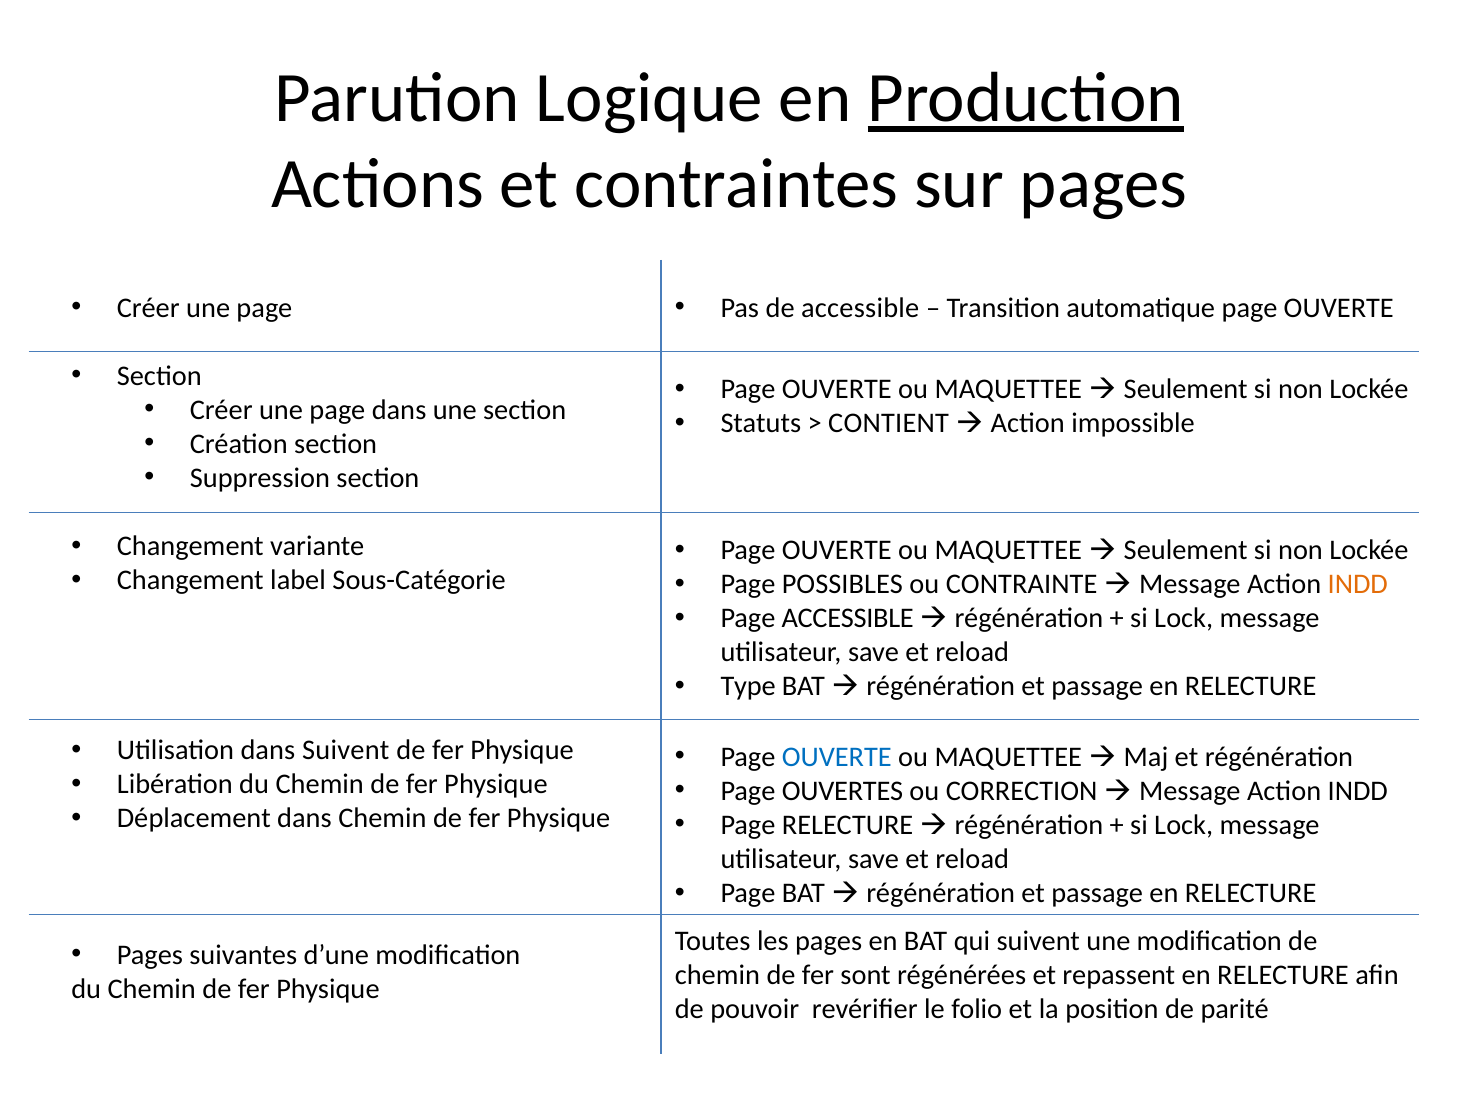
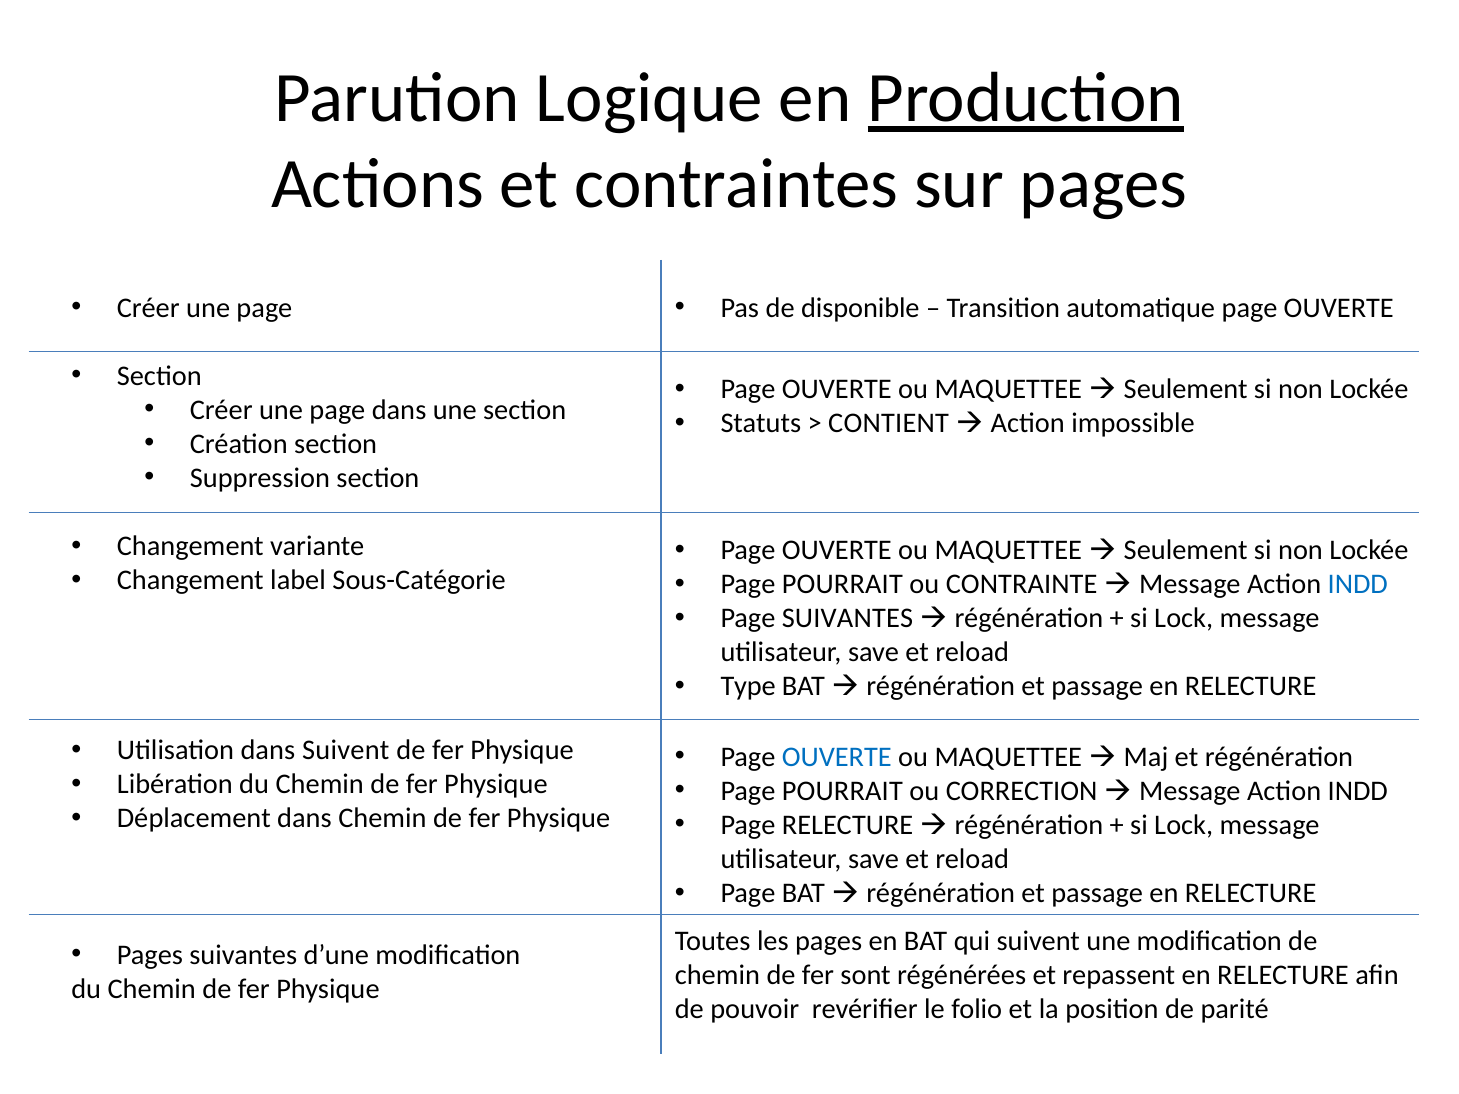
de accessible: accessible -> disponible (860, 308)
POSSIBLES: POSSIBLES -> POURRAIT (842, 584)
INDD colour: orange -> blue (1358, 584)
Page ACCESSIBLE: ACCESSIBLE -> SUIVANTES (847, 618)
OUVERTES: OUVERTES -> POURRAIT (842, 791)
